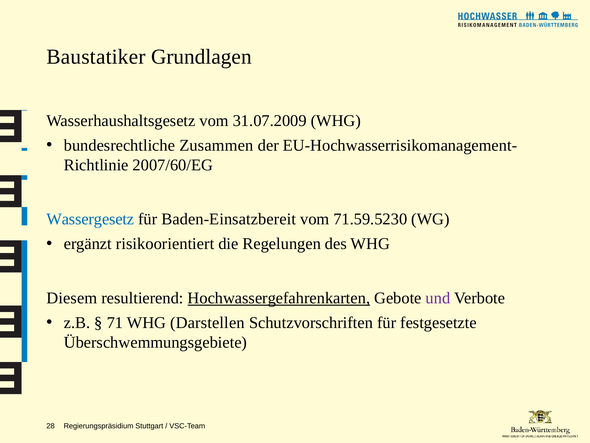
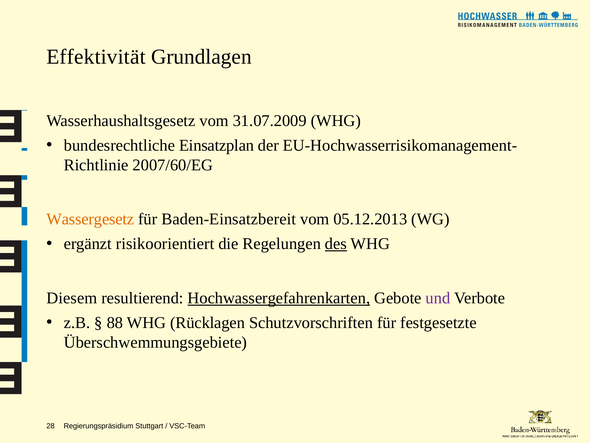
Baustatiker: Baustatiker -> Effektivität (96, 57)
Zusammen: Zusammen -> Einsatzplan (217, 145)
Wassergesetz colour: blue -> orange (90, 219)
71.59.5230: 71.59.5230 -> 05.12.2013 (370, 219)
des underline: none -> present (336, 244)
71: 71 -> 88 (115, 322)
Darstellen: Darstellen -> Rücklagen (208, 322)
